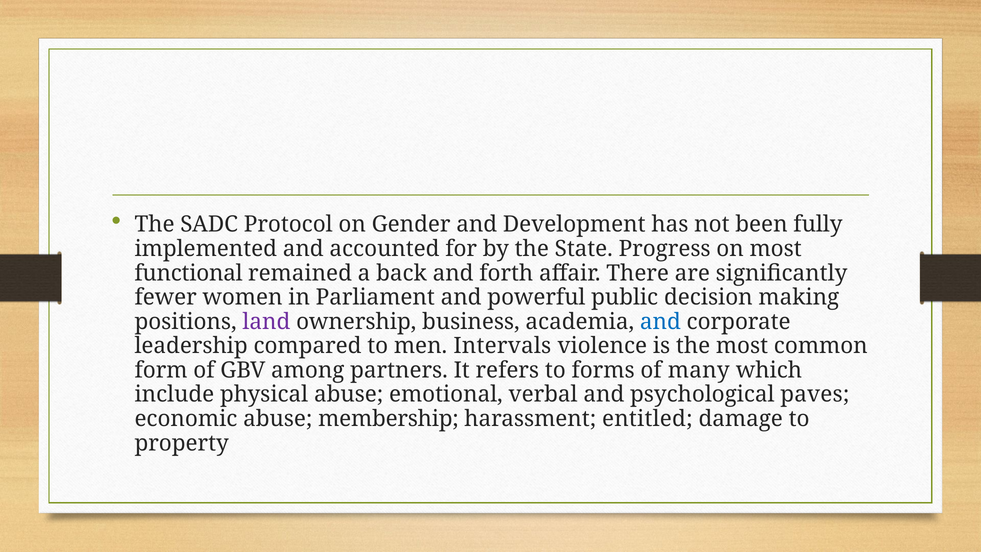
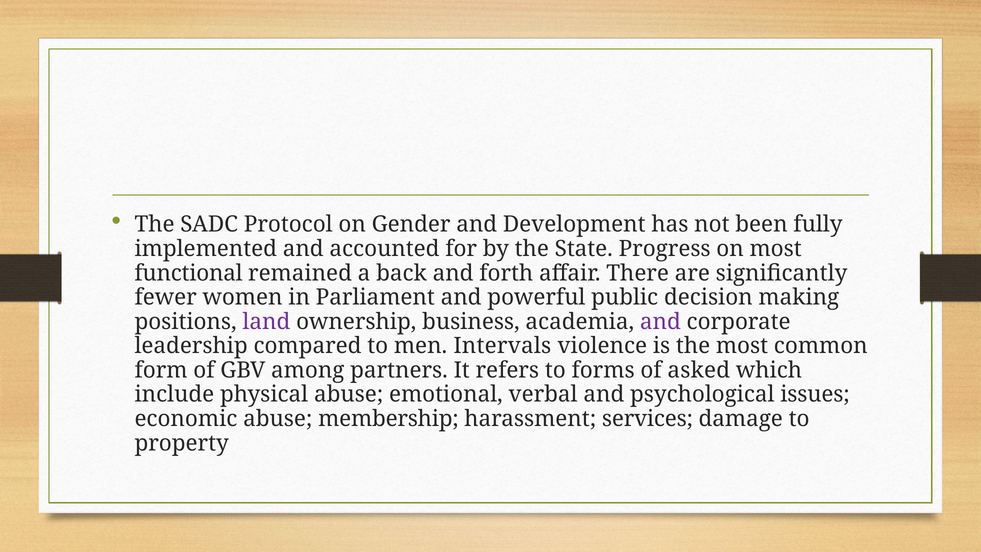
and colour: blue -> purple (660, 322)
many: many -> asked (699, 370)
paves: paves -> issues (815, 394)
entitled: entitled -> services (647, 419)
